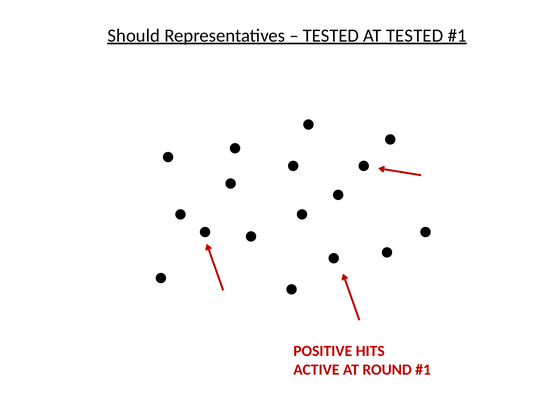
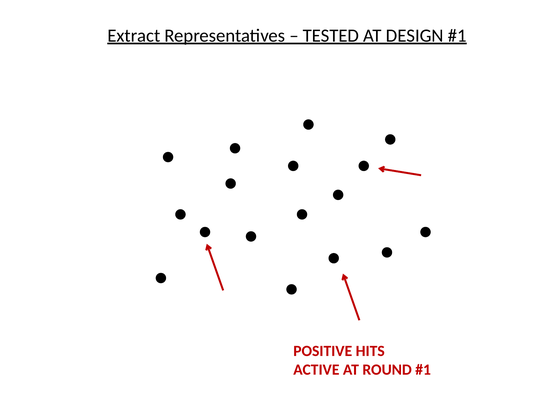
Should: Should -> Extract (134, 36)
AT TESTED: TESTED -> DESIGN (415, 36)
